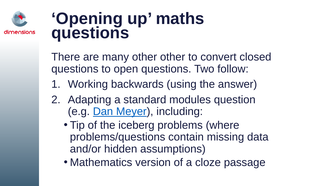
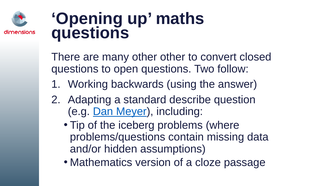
modules: modules -> describe (190, 99)
